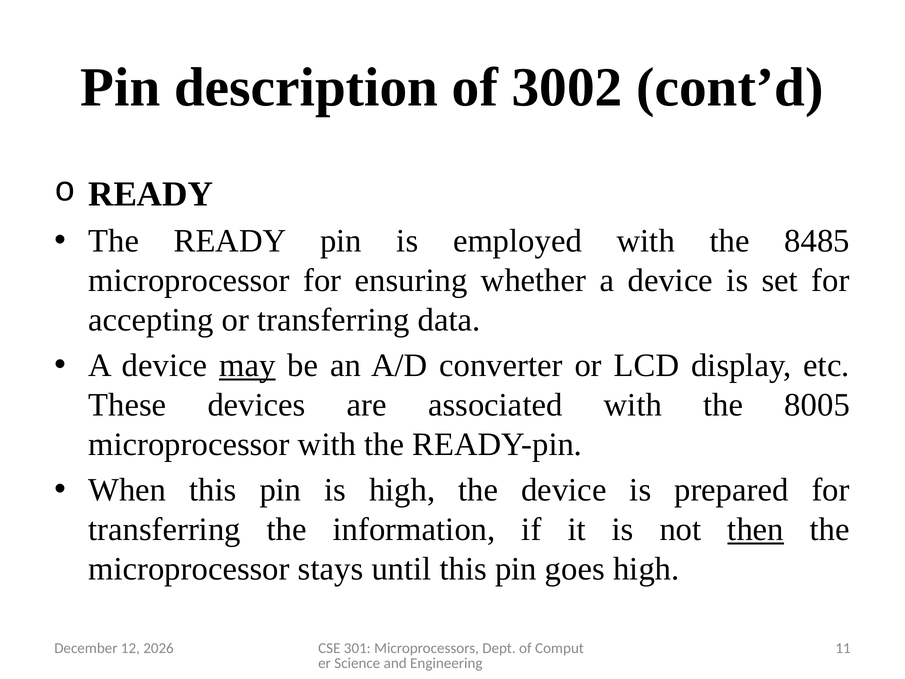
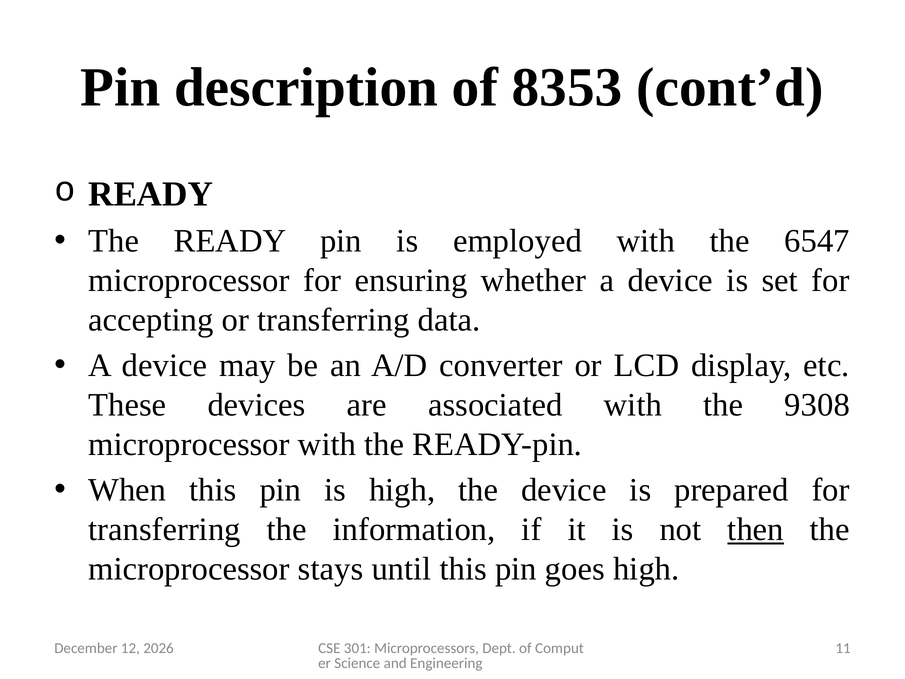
3002: 3002 -> 8353 (567, 88)
8485: 8485 -> 6547 (817, 241)
may underline: present -> none (247, 366)
8005: 8005 -> 9308 (817, 405)
